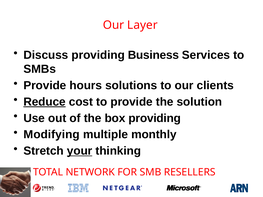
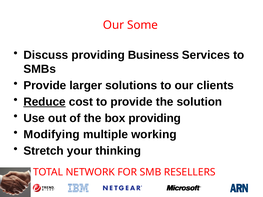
Layer: Layer -> Some (143, 25)
hours: hours -> larger (86, 86)
monthly: monthly -> working (154, 135)
your underline: present -> none (80, 151)
